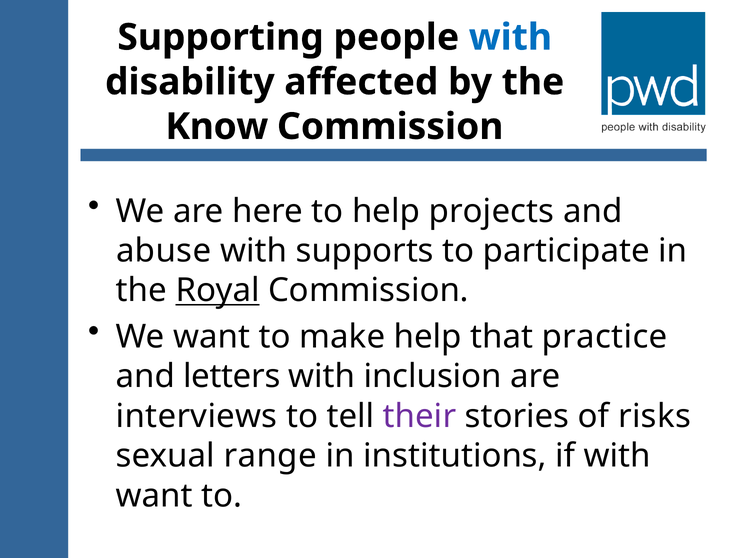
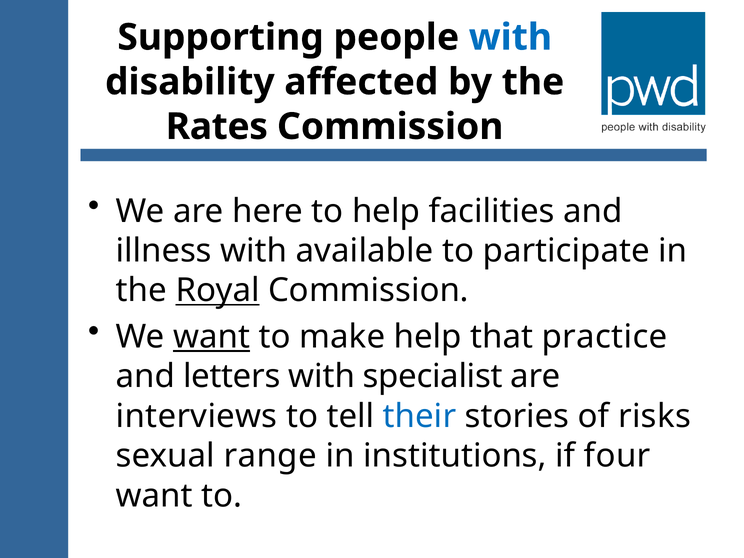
Know: Know -> Rates (217, 127)
projects: projects -> facilities (492, 211)
abuse: abuse -> illness (164, 251)
supports: supports -> available (365, 251)
want underline: none -> present (212, 337)
inclusion: inclusion -> specialist (433, 377)
their colour: purple -> blue (420, 416)
if with: with -> four (617, 456)
